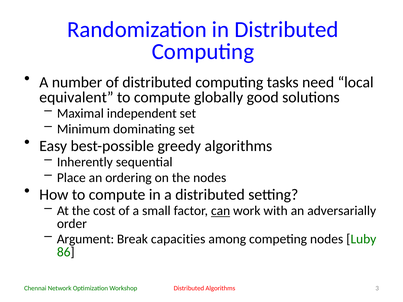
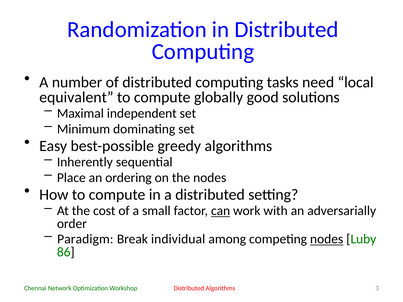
Argument: Argument -> Paradigm (85, 239)
capacities: capacities -> individual (178, 239)
nodes underline: none -> present (327, 239)
